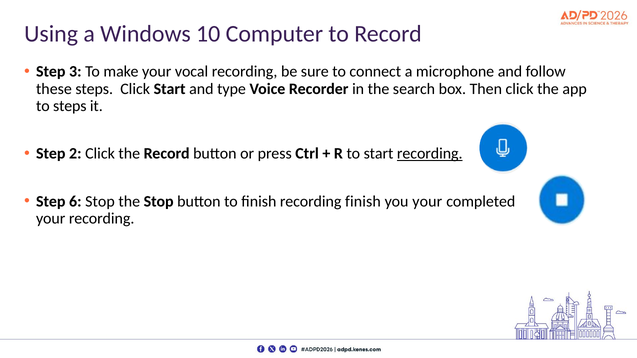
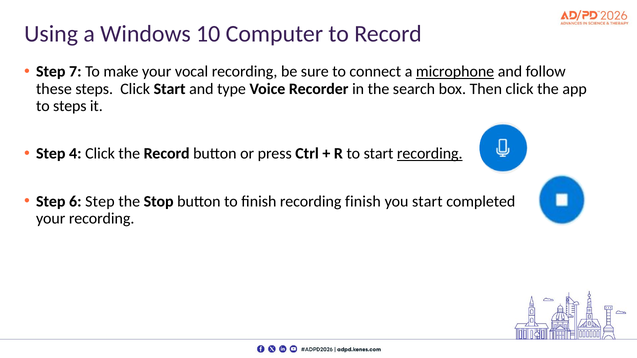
3: 3 -> 7 (75, 72)
microphone underline: none -> present (455, 72)
2: 2 -> 4 (75, 154)
6 Stop: Stop -> Step (100, 201)
you your: your -> start (427, 201)
